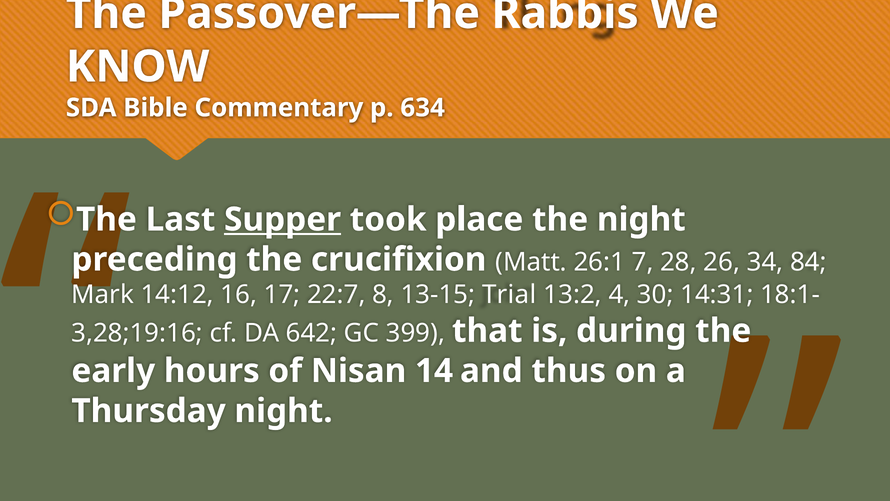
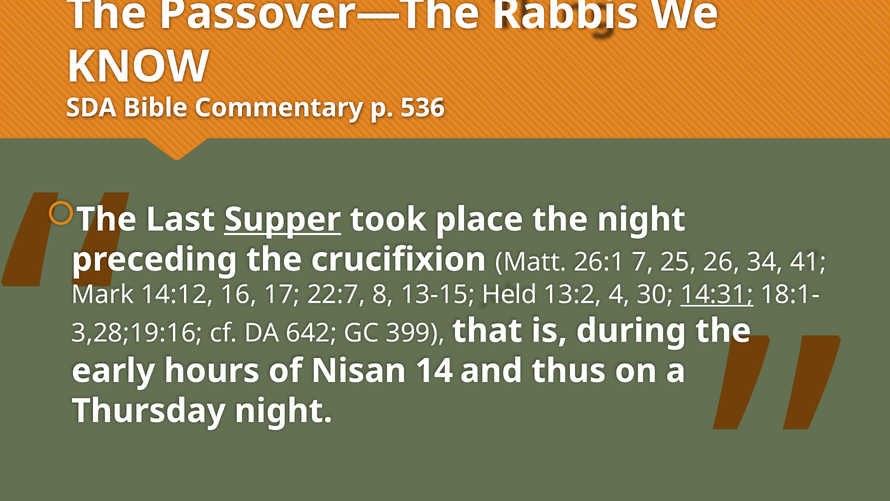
634: 634 -> 536 (423, 108)
28: 28 -> 25 (678, 262)
84: 84 -> 41 (808, 262)
Trial: Trial -> Held (509, 294)
14:31 underline: none -> present (717, 294)
